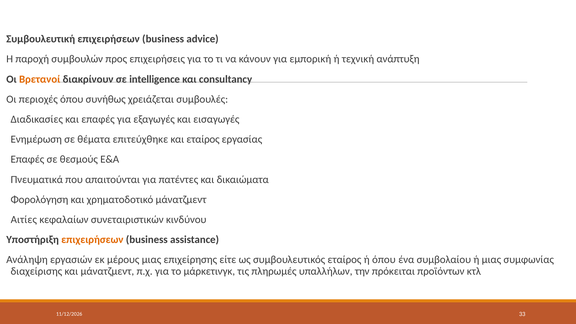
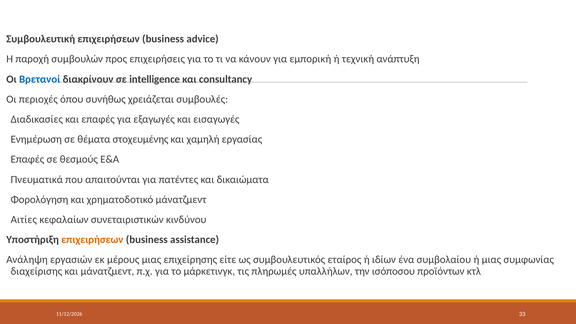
Βρετανοί colour: orange -> blue (40, 79)
επιτεύχθηκε: επιτεύχθηκε -> στοχευμένης (140, 139)
και εταίρος: εταίρος -> χαμηλή (203, 139)
ή όπου: όπου -> ιδίων (384, 260)
πρόκειται: πρόκειται -> ισόποσου (393, 271)
